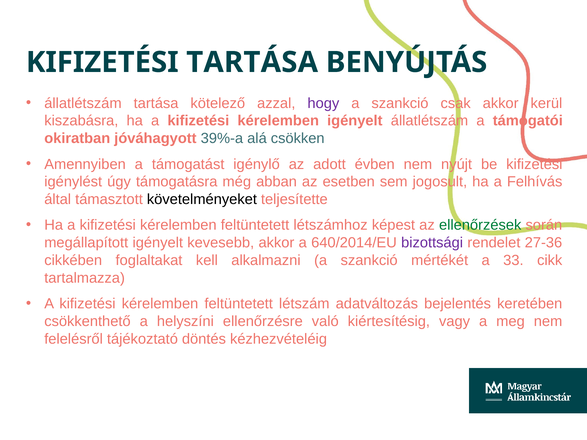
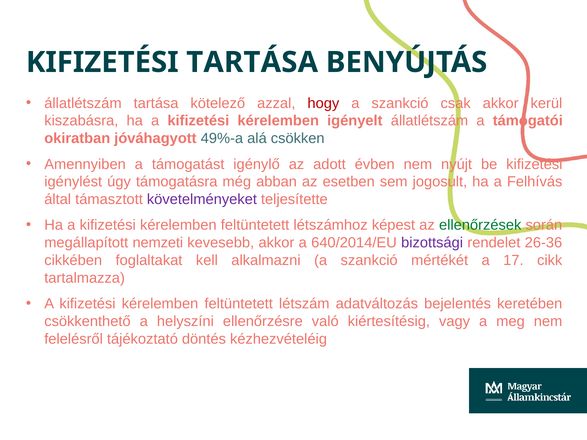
hogy colour: purple -> red (323, 103)
39%-a: 39%-a -> 49%-a (222, 138)
követelményeket colour: black -> purple (202, 199)
megállapított igényelt: igényelt -> nemzeti (158, 243)
27-36: 27-36 -> 26-36 (543, 243)
33: 33 -> 17 (513, 260)
